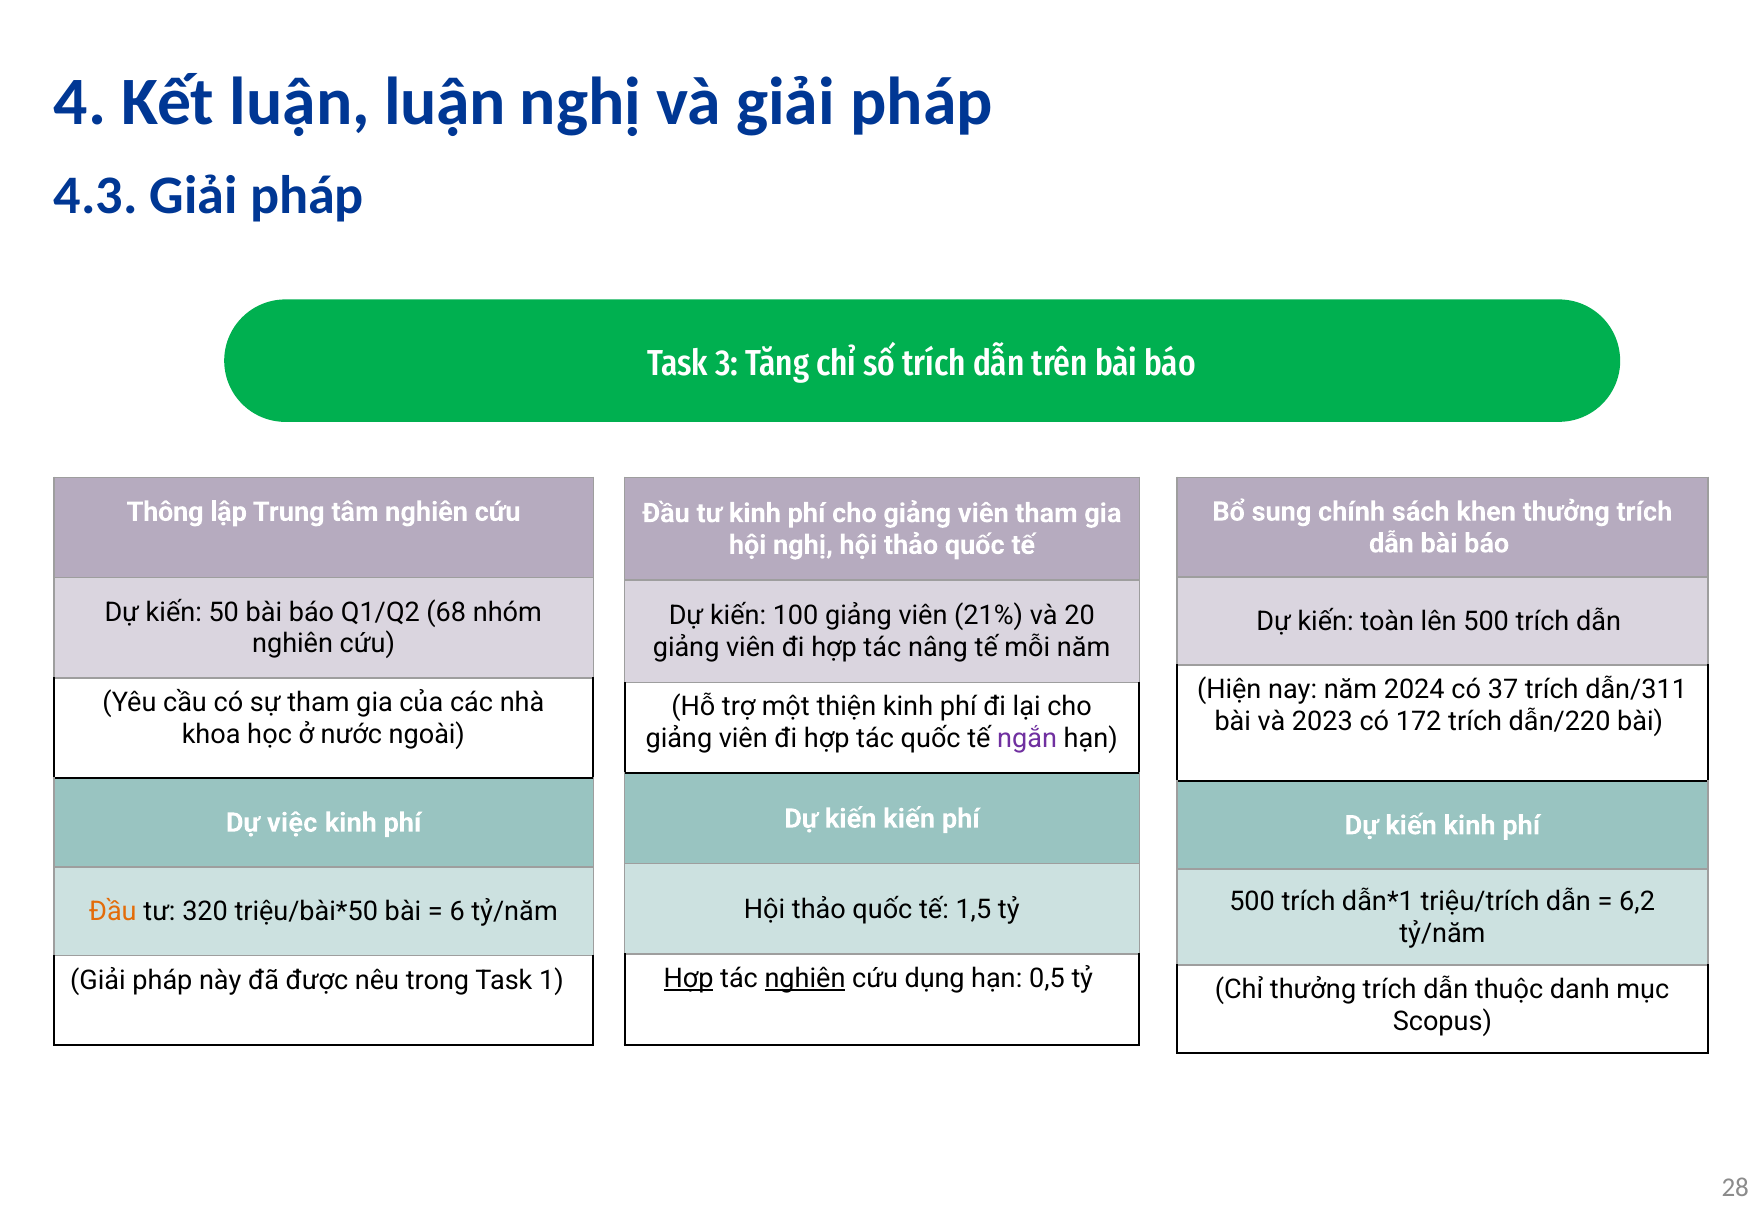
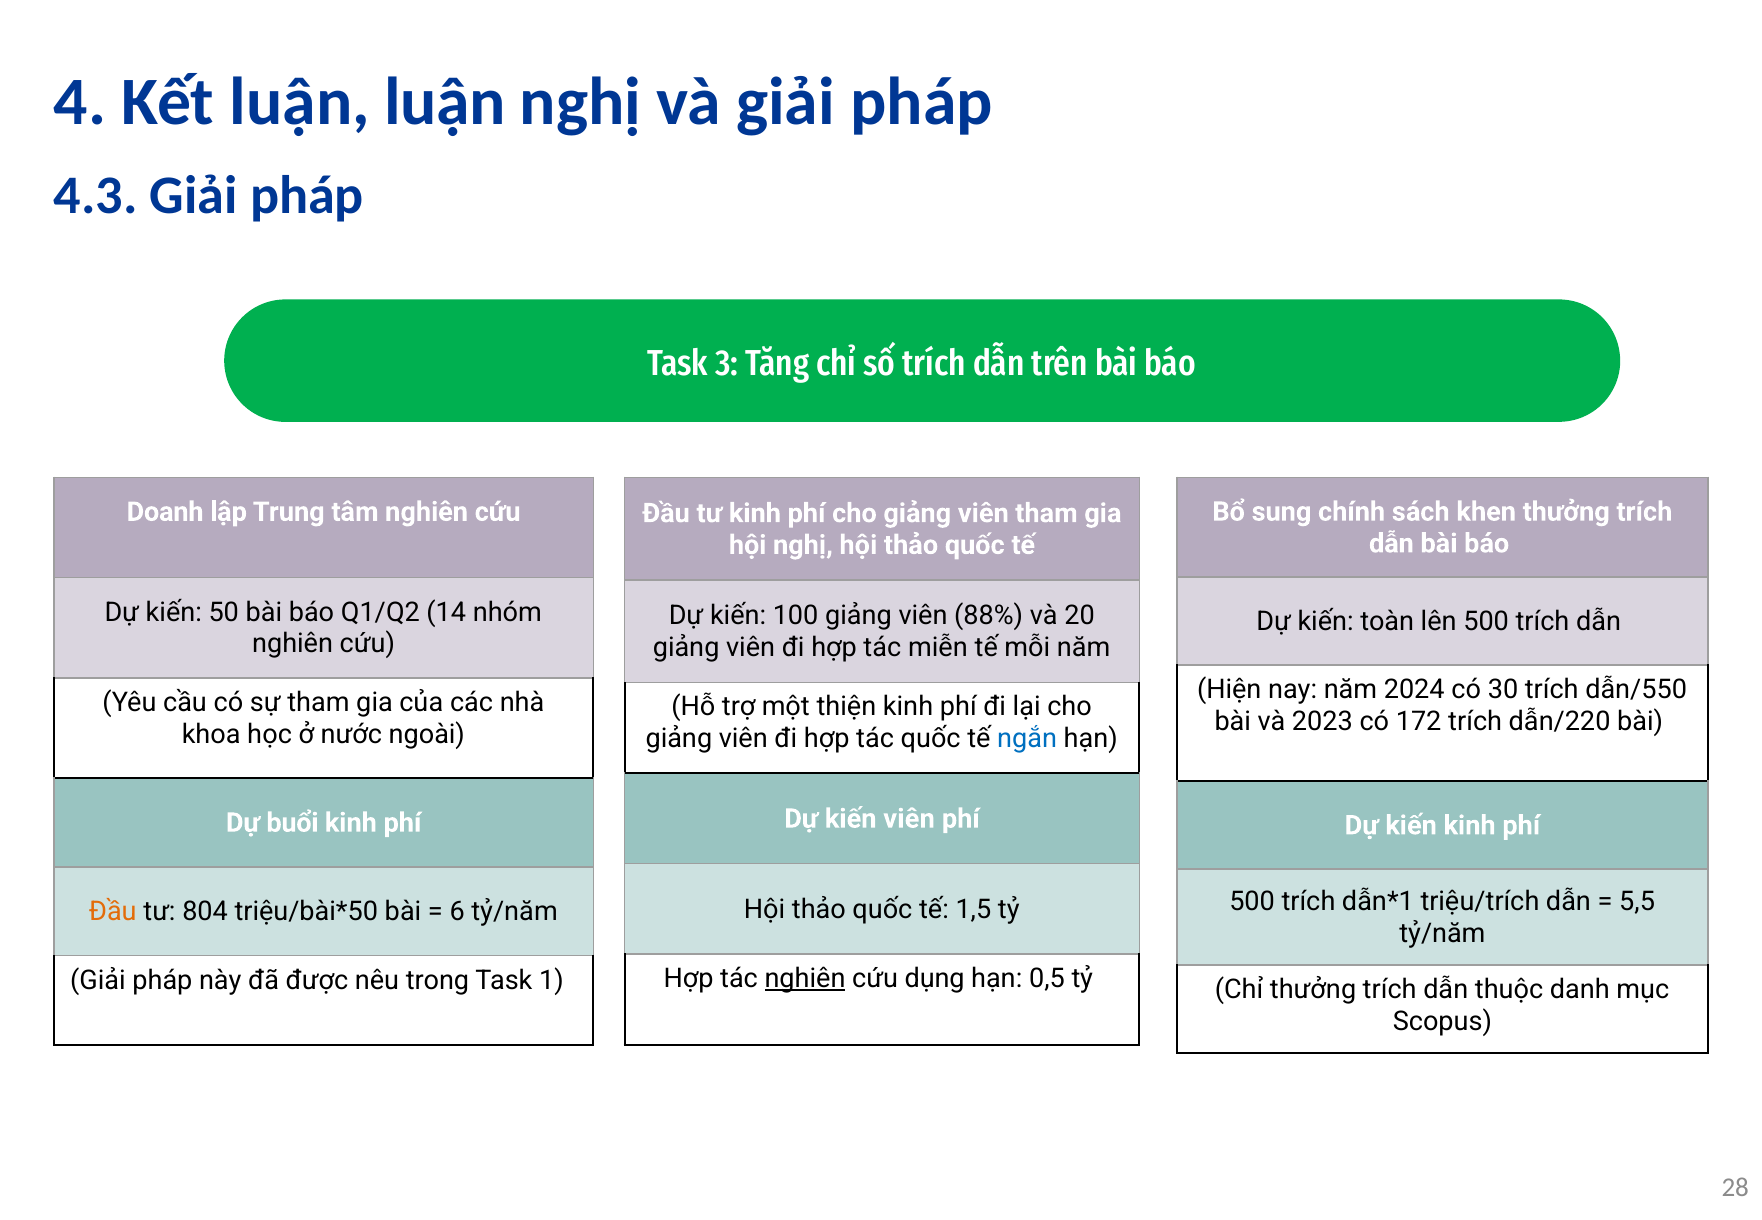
Thông: Thông -> Doanh (165, 512)
68: 68 -> 14 (446, 612)
21%: 21% -> 88% (989, 616)
nâng: nâng -> miễn (938, 648)
37: 37 -> 30 (1503, 689)
dẫn/311: dẫn/311 -> dẫn/550 (1636, 689)
ngắn colour: purple -> blue (1027, 739)
kiến kiến: kiến -> viên (909, 819)
việc: việc -> buổi (292, 823)
6,2: 6,2 -> 5,5 (1637, 901)
320: 320 -> 804 (205, 912)
Hợp underline: present -> none (689, 978)
